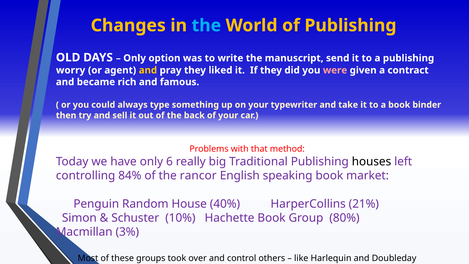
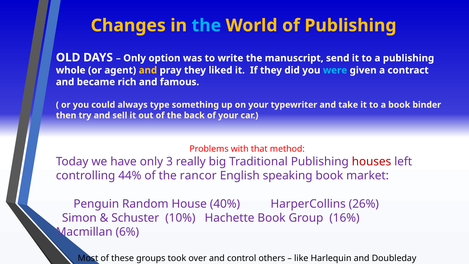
worry: worry -> whole (71, 70)
were colour: pink -> light blue (335, 70)
6: 6 -> 3 (169, 162)
houses colour: black -> red (371, 162)
84%: 84% -> 44% (130, 176)
21%: 21% -> 26% (364, 204)
80%: 80% -> 16% (344, 218)
3%: 3% -> 6% (127, 232)
